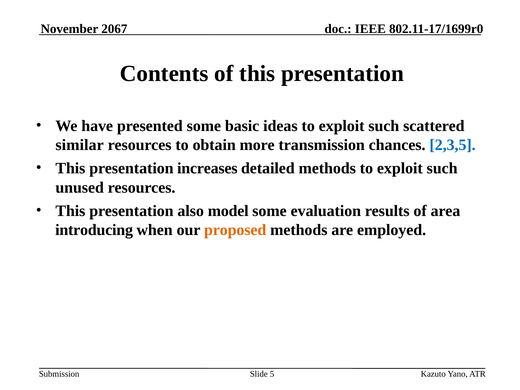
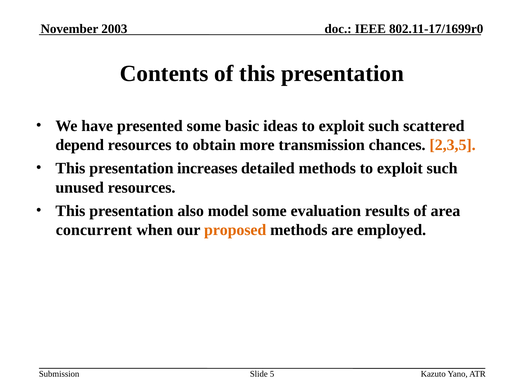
2067: 2067 -> 2003 (114, 29)
similar: similar -> depend (80, 145)
2,3,5 colour: blue -> orange (453, 145)
introducing: introducing -> concurrent (94, 230)
